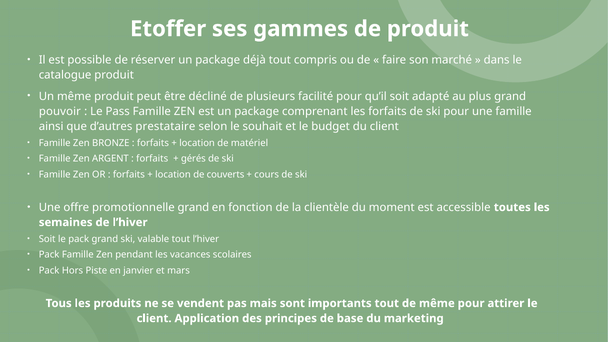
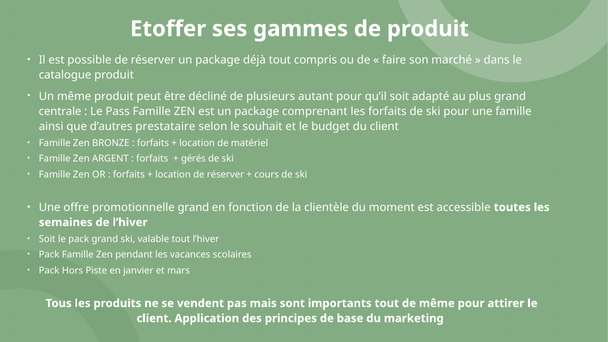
facilité: facilité -> autant (316, 96)
pouvoir: pouvoir -> centrale (60, 111)
location de couverts: couverts -> réserver (225, 174)
